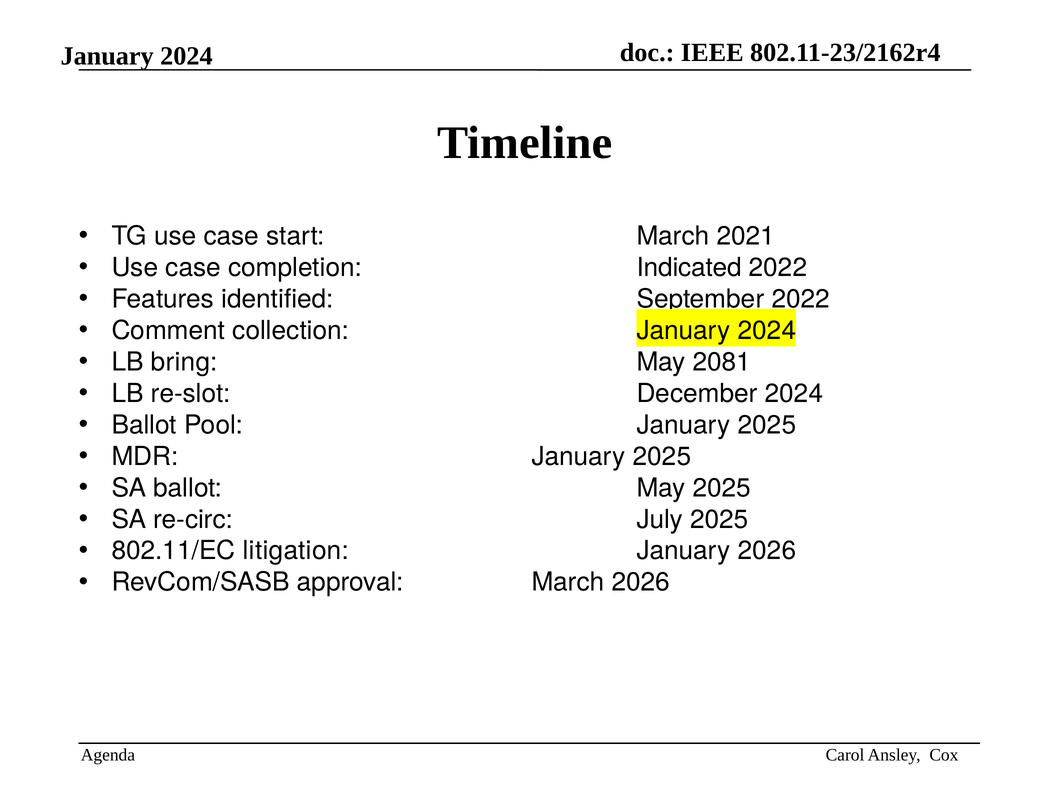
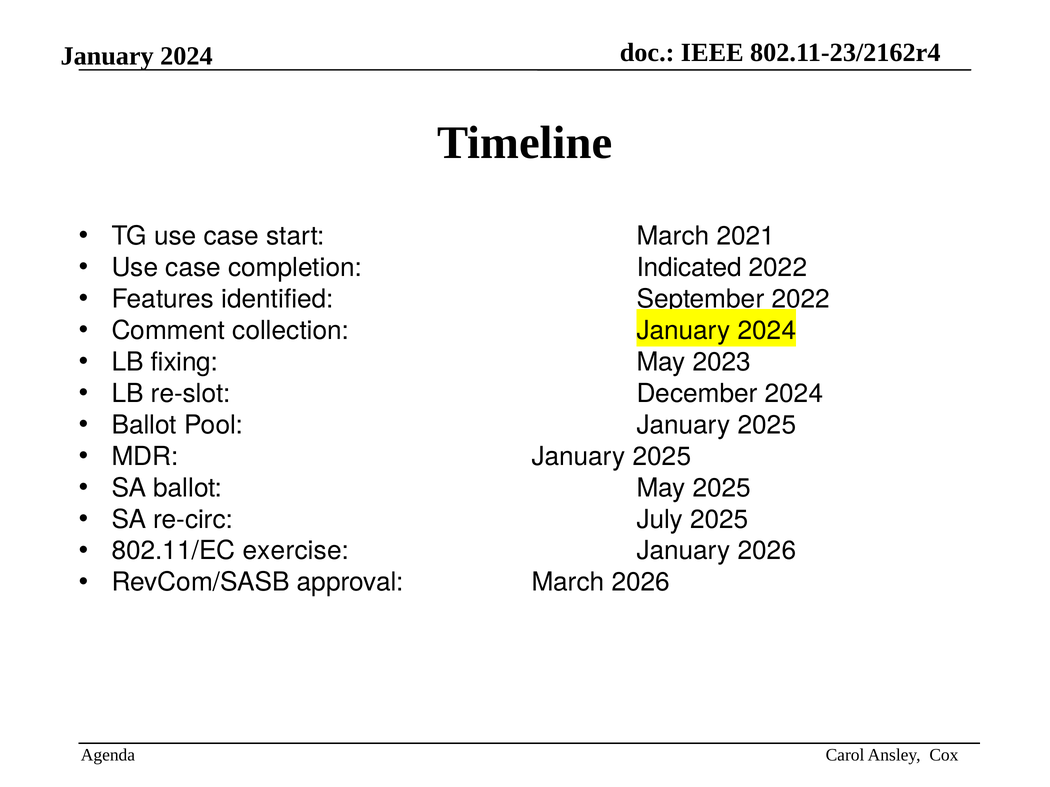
bring: bring -> fixing (184, 362)
2081: 2081 -> 2023 (722, 362)
litigation: litigation -> exercise (296, 551)
